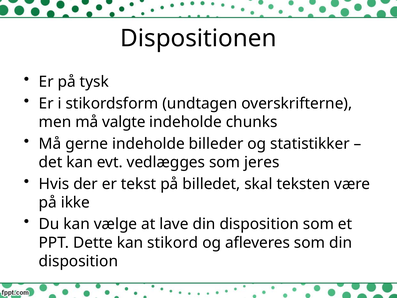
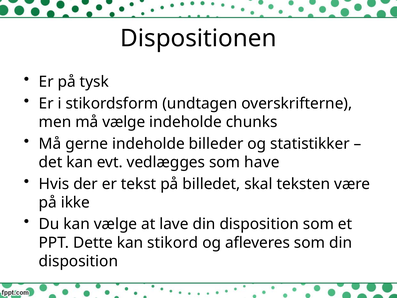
må valgte: valgte -> vælge (124, 122)
jeres: jeres -> have (262, 162)
